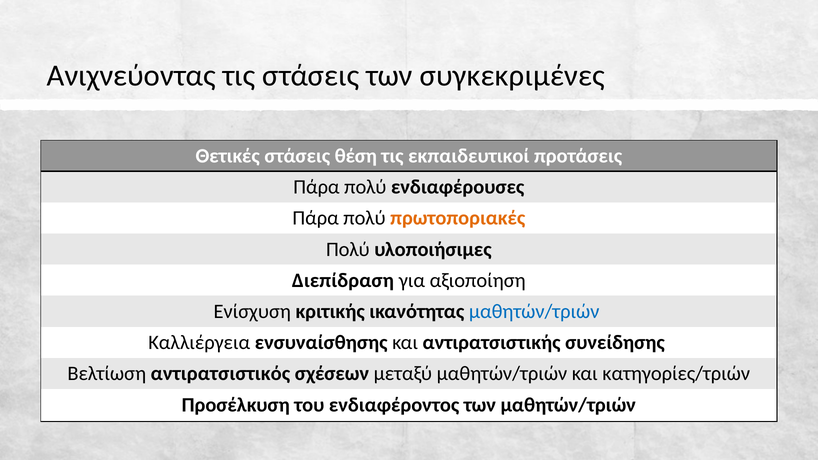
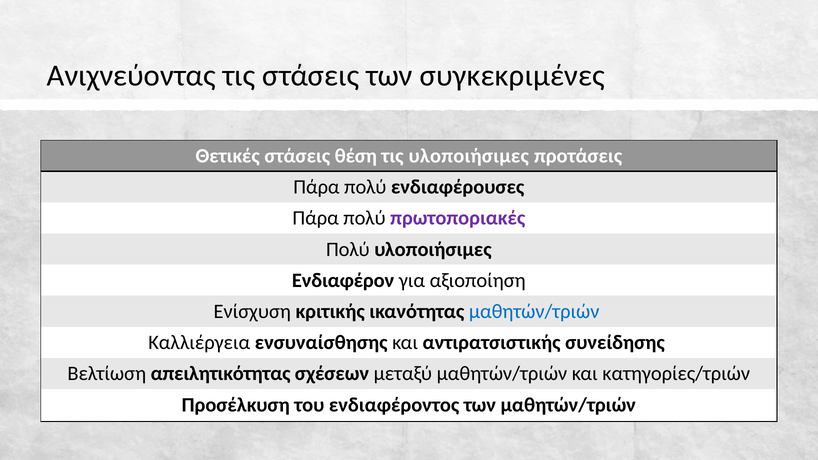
τις εκπαιδευτικοί: εκπαιδευτικοί -> υλοποιήσιμες (469, 156)
πρωτοποριακές colour: orange -> purple (458, 218)
Διεπίδραση: Διεπίδραση -> Ενδιαφέρον (343, 280)
αντιρατσιστικός: αντιρατσιστικός -> απειλητικότητας (221, 374)
